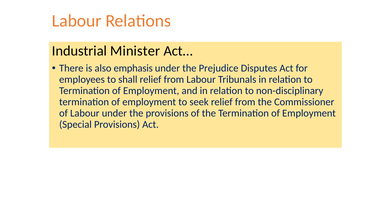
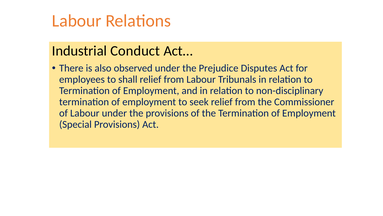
Minister: Minister -> Conduct (135, 51)
emphasis: emphasis -> observed (133, 68)
